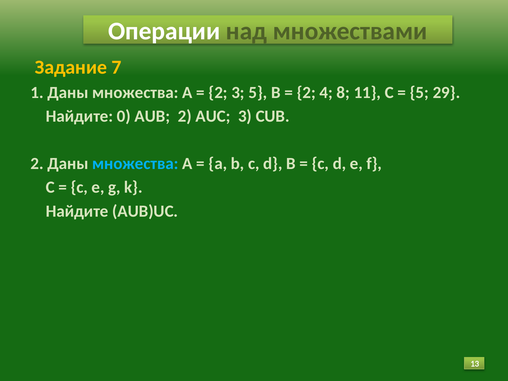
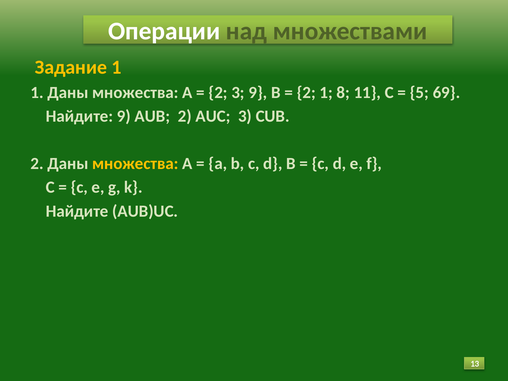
Задание 7: 7 -> 1 (116, 67)
3 5: 5 -> 9 (258, 93)
2 4: 4 -> 1 (326, 93)
29: 29 -> 69 (446, 93)
Найдите 0: 0 -> 9 (124, 116)
множества colour: light blue -> yellow (135, 164)
